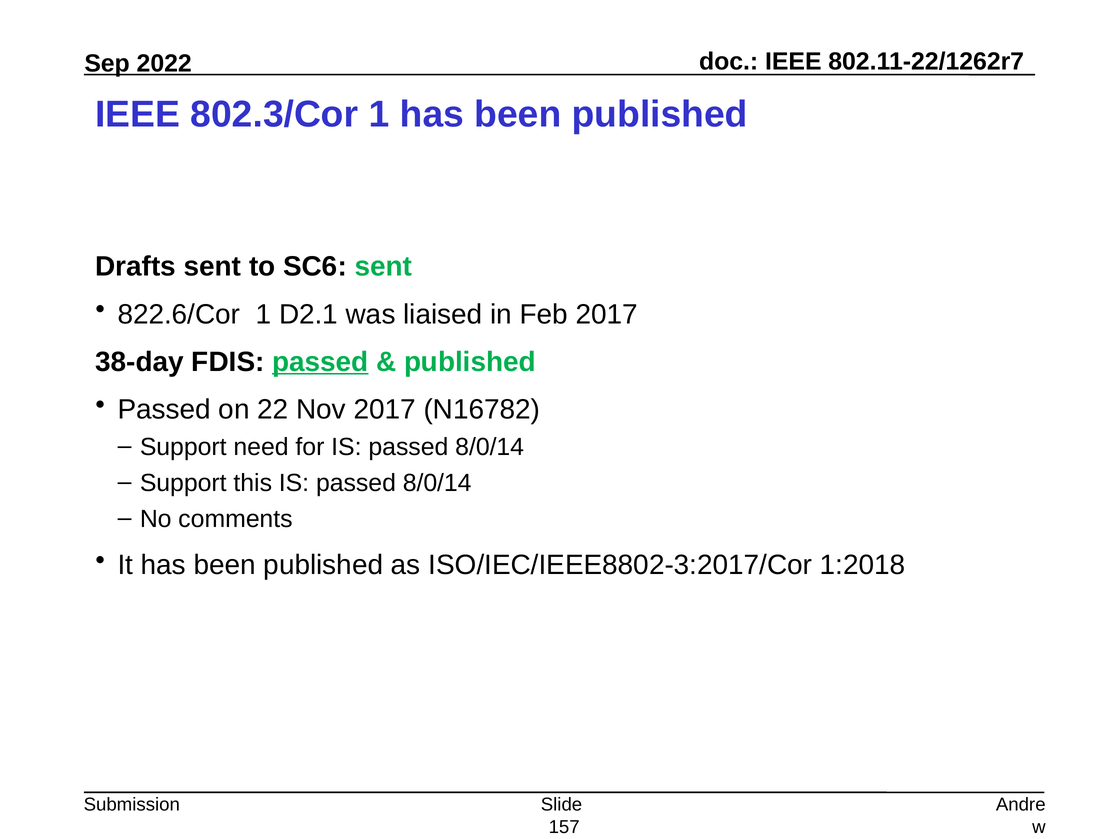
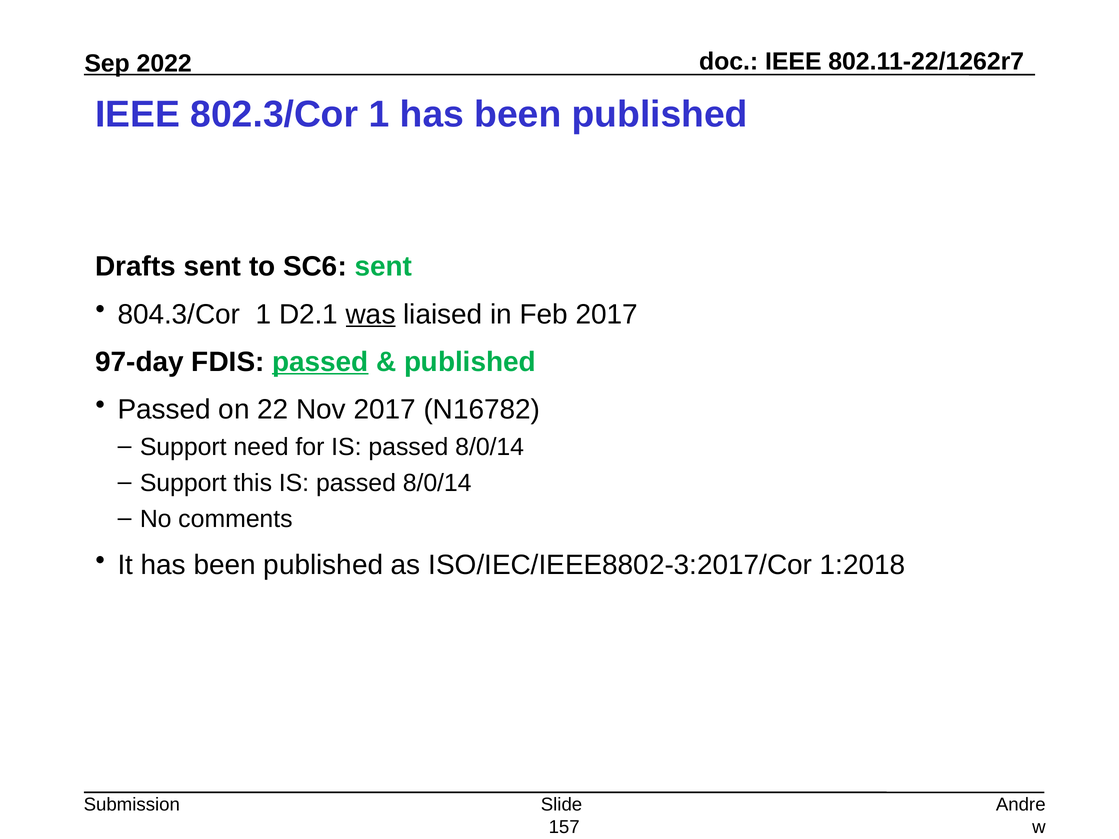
822.6/Cor: 822.6/Cor -> 804.3/Cor (179, 314)
was underline: none -> present (371, 314)
38-day: 38-day -> 97-day (139, 362)
